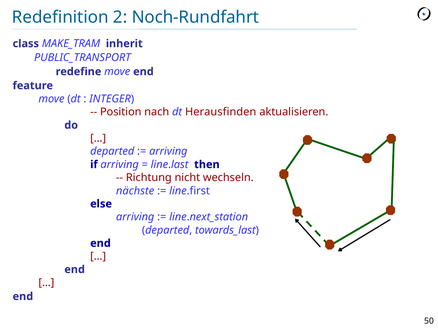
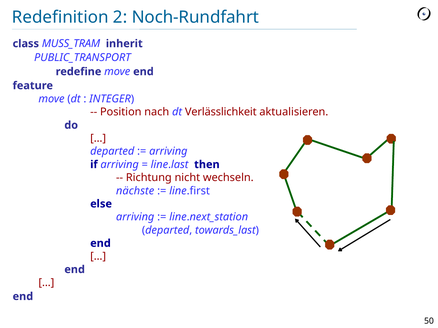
MAKE_TRAM: MAKE_TRAM -> MUSS_TRAM (71, 44)
Herausfinden: Herausfinden -> Verlässlichkeit (221, 112)
